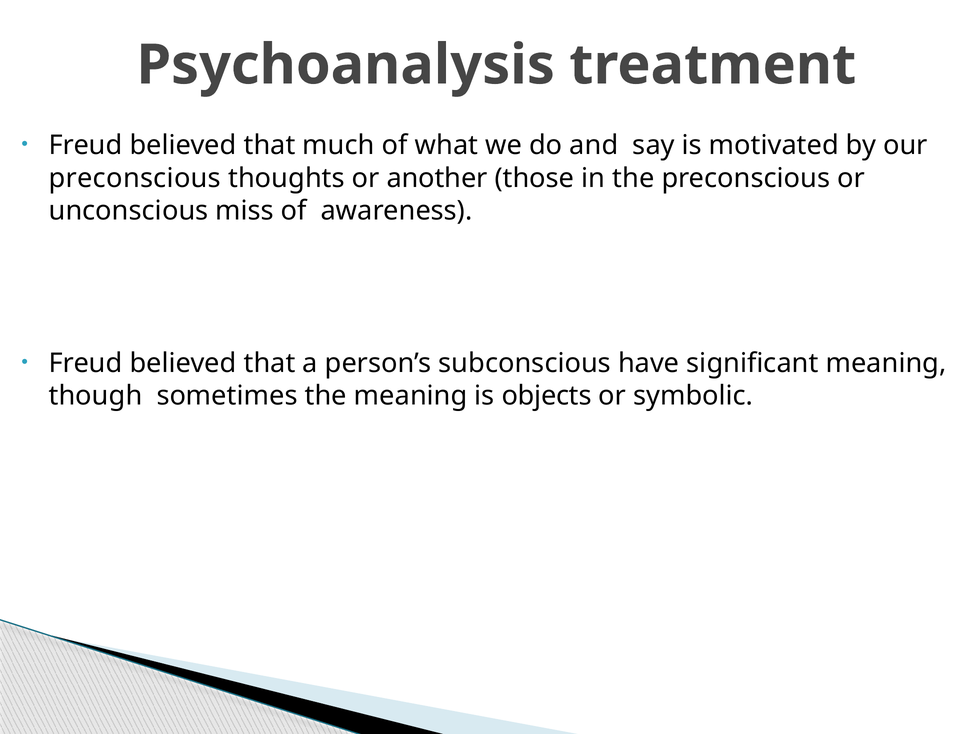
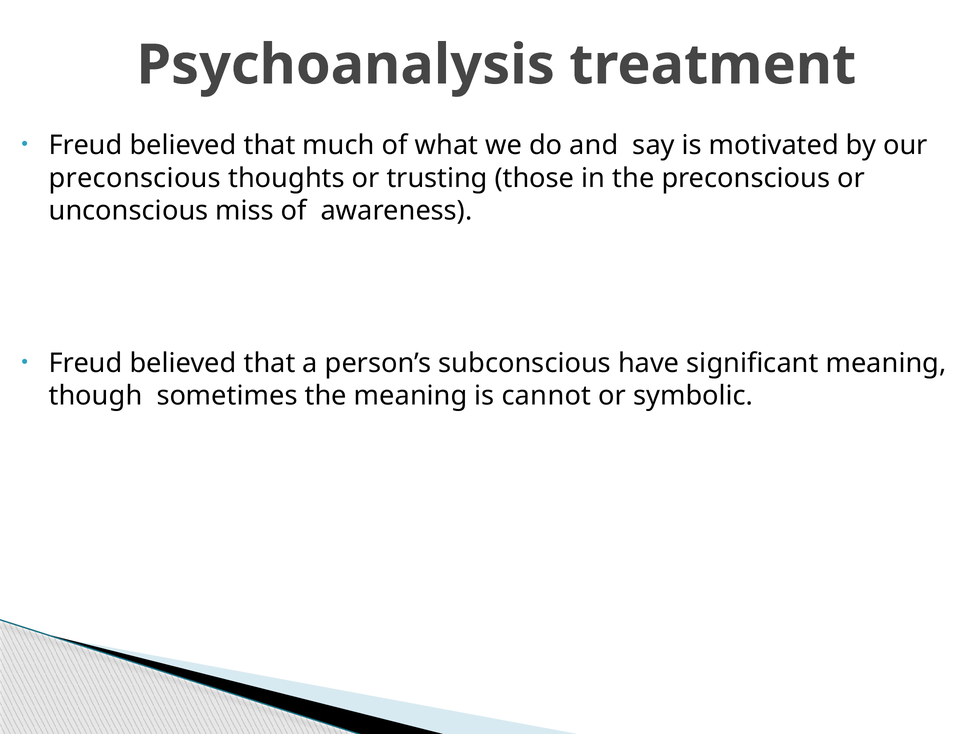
another: another -> trusting (437, 178)
objects: objects -> cannot (546, 396)
